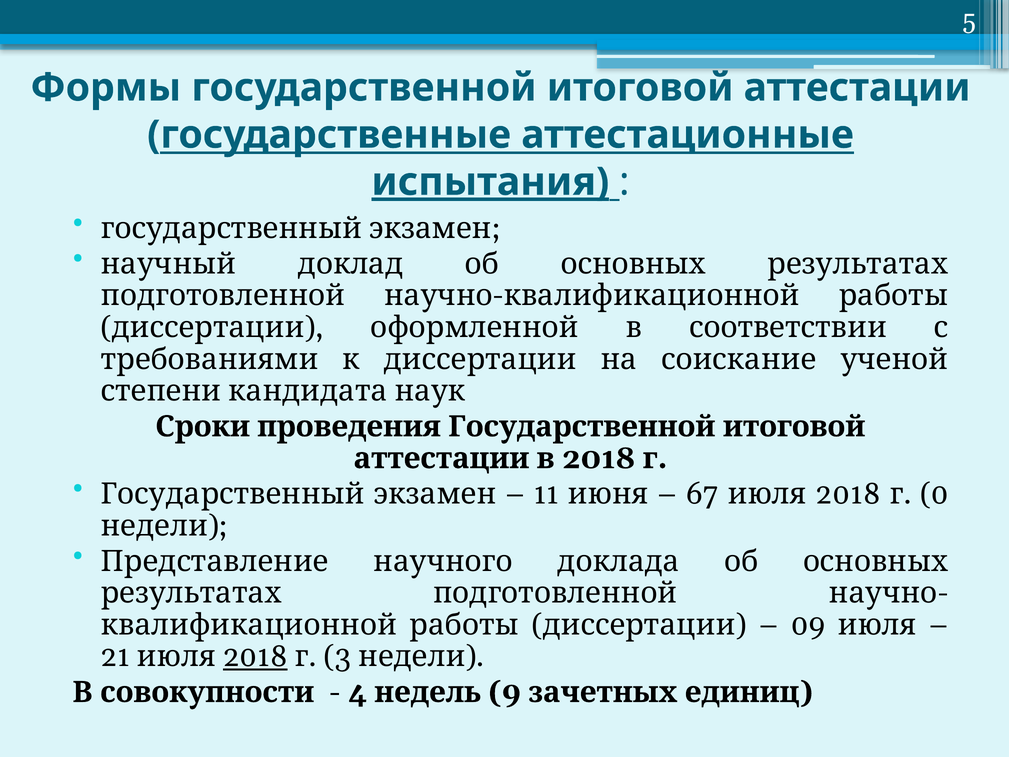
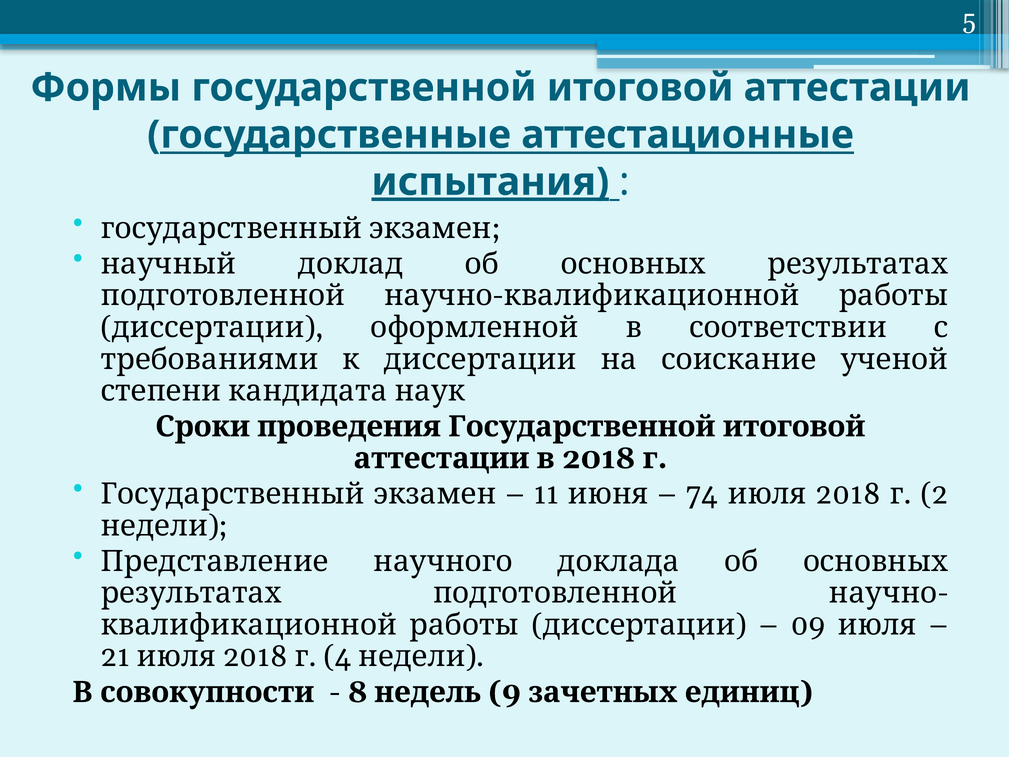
67: 67 -> 74 (702, 494)
0: 0 -> 2 (934, 494)
2018 underline: present -> none (255, 657)
3: 3 -> 4 (337, 657)
4: 4 -> 8 (358, 692)
